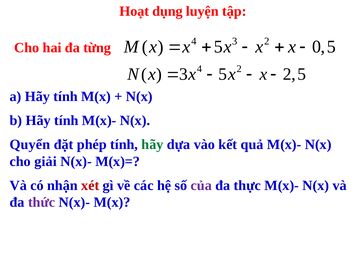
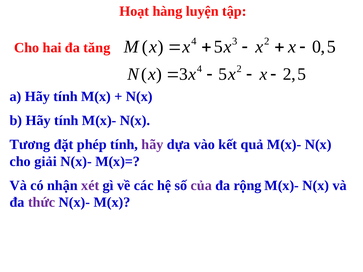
dụng: dụng -> hàng (167, 11)
từng: từng -> tăng (97, 48)
Quyển: Quyển -> Tương (30, 145)
hãy colour: green -> purple (152, 145)
xét colour: red -> purple (90, 186)
thực: thực -> rộng (247, 186)
